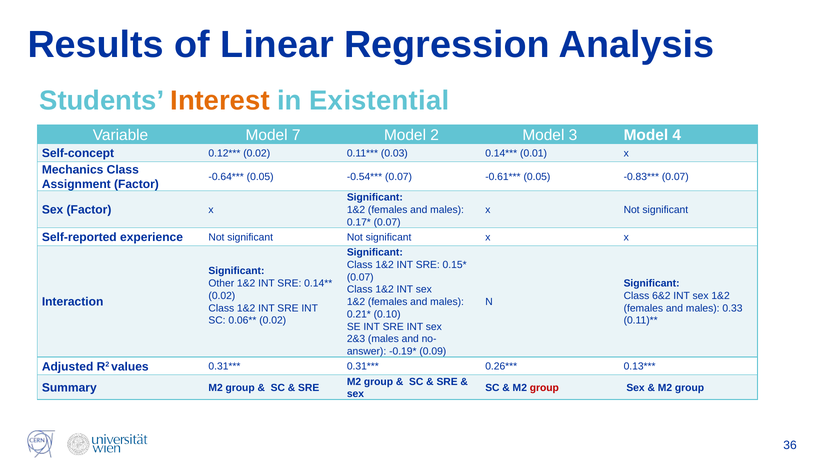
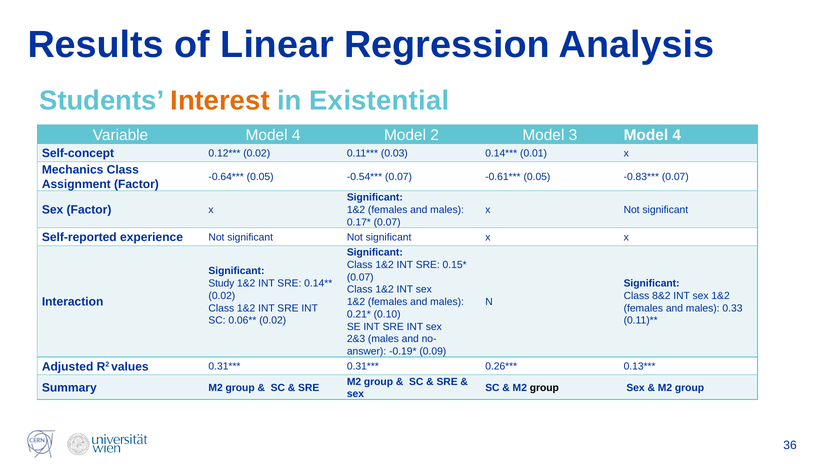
Variable Model 7: 7 -> 4 (296, 135)
Other: Other -> Study (221, 283)
6&2: 6&2 -> 8&2 (661, 295)
group colour: red -> black (544, 387)
